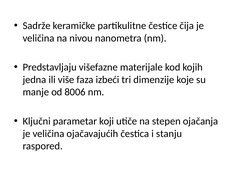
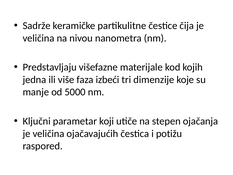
8006: 8006 -> 5000 (75, 92)
stanju: stanju -> potižu (169, 133)
